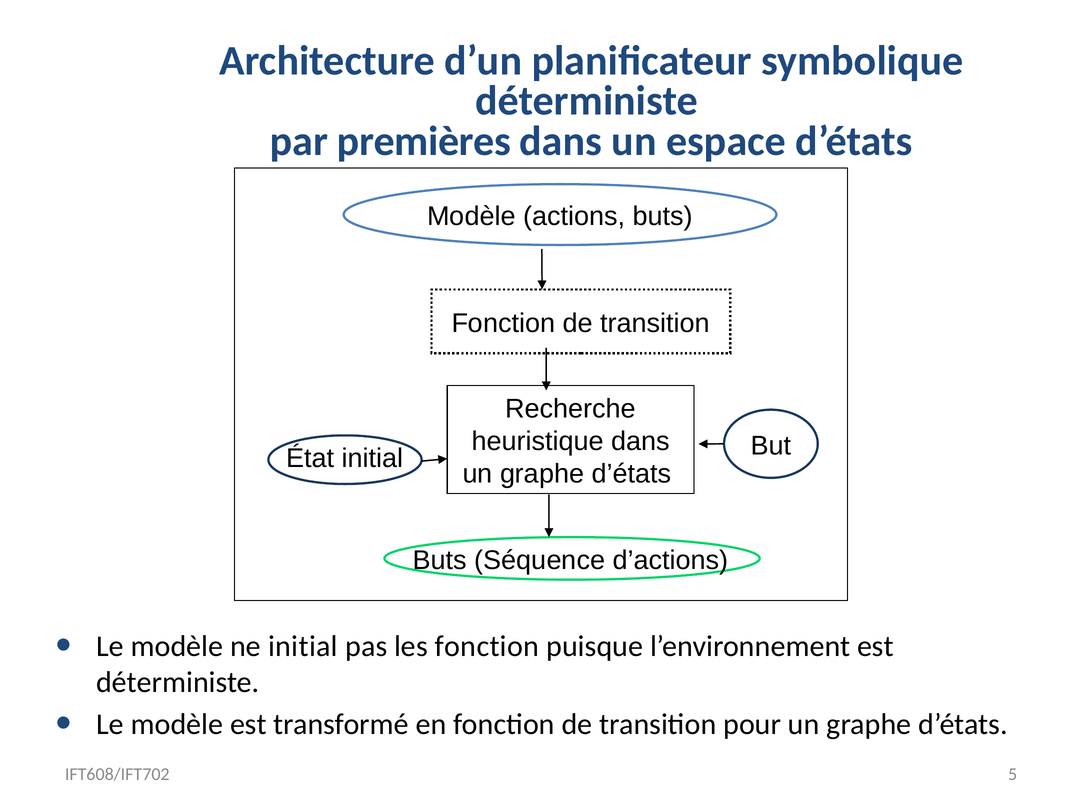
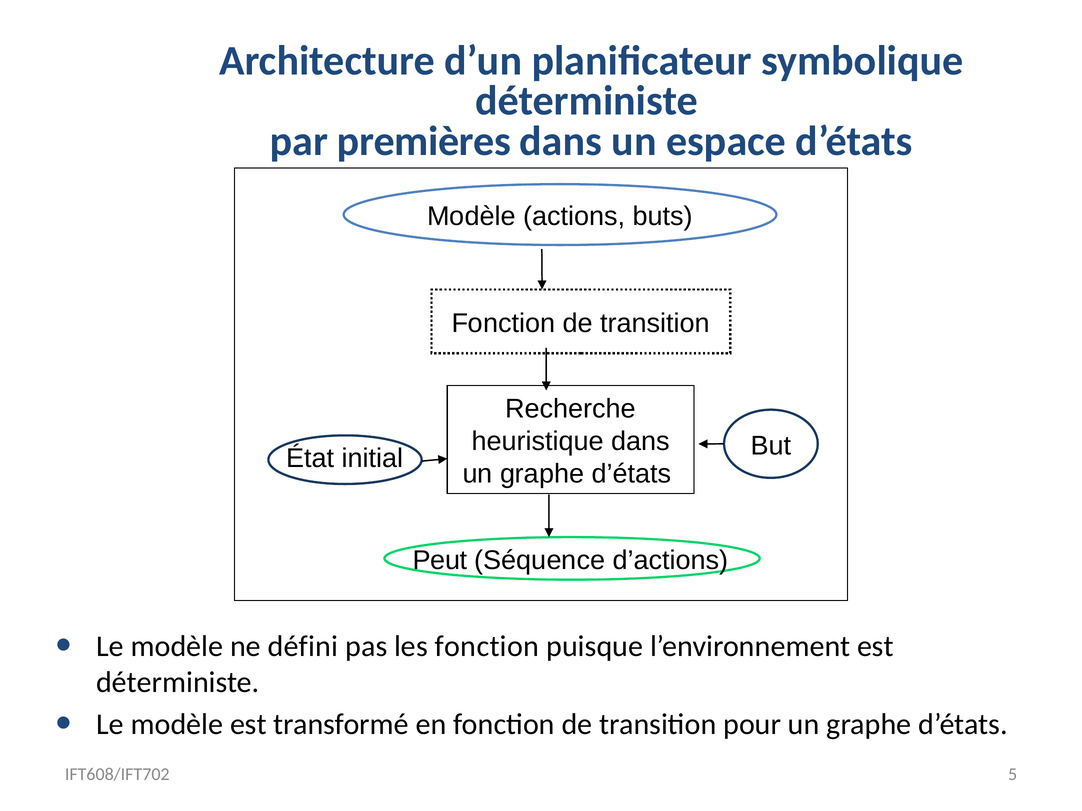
Buts: Buts -> Peut (440, 561)
ne initial: initial -> défini (303, 647)
